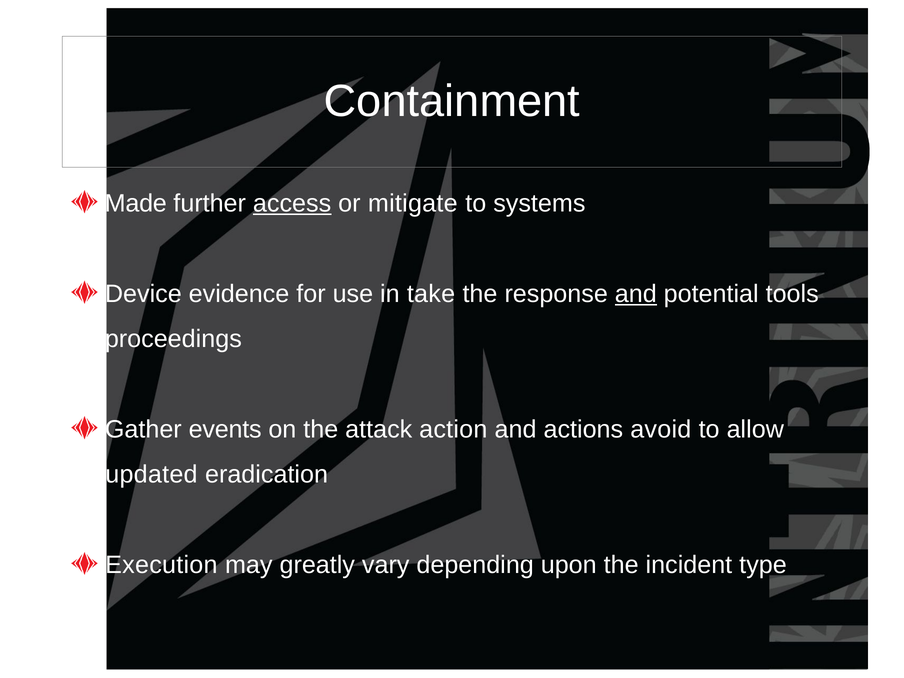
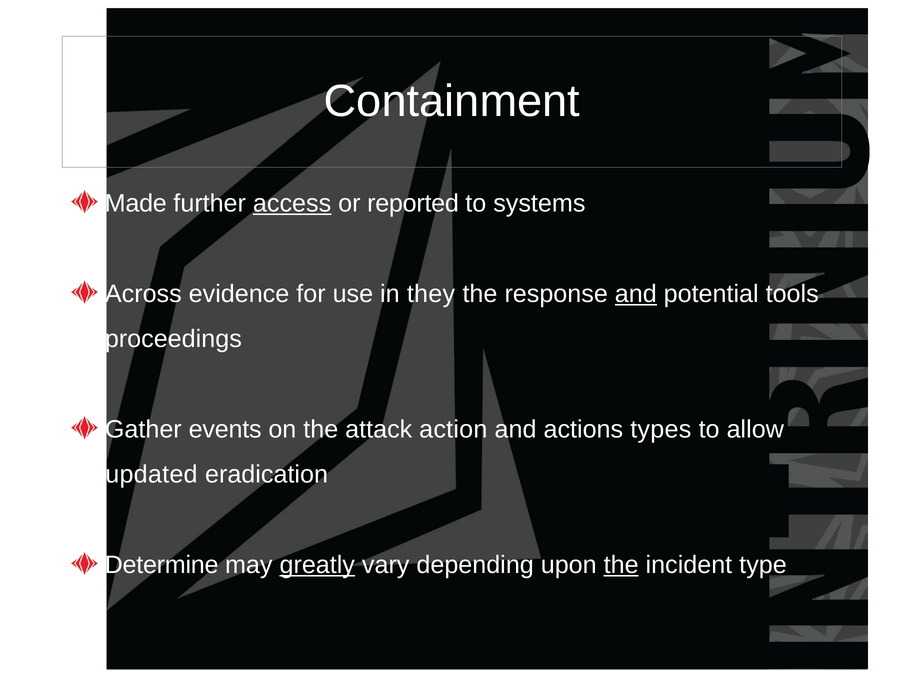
mitigate: mitigate -> reported (413, 203)
Device: Device -> Across (143, 294)
take: take -> they (431, 294)
avoid: avoid -> types (661, 429)
Execution: Execution -> Determine (162, 565)
greatly underline: none -> present (317, 565)
the underline: none -> present (621, 565)
